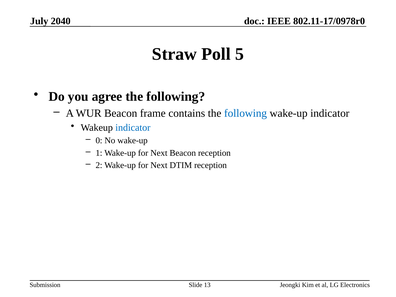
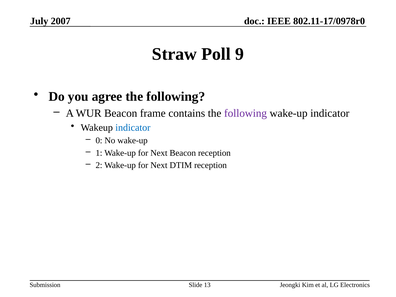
2040: 2040 -> 2007 (61, 21)
5: 5 -> 9 (239, 54)
following colour: blue -> purple (245, 113)
